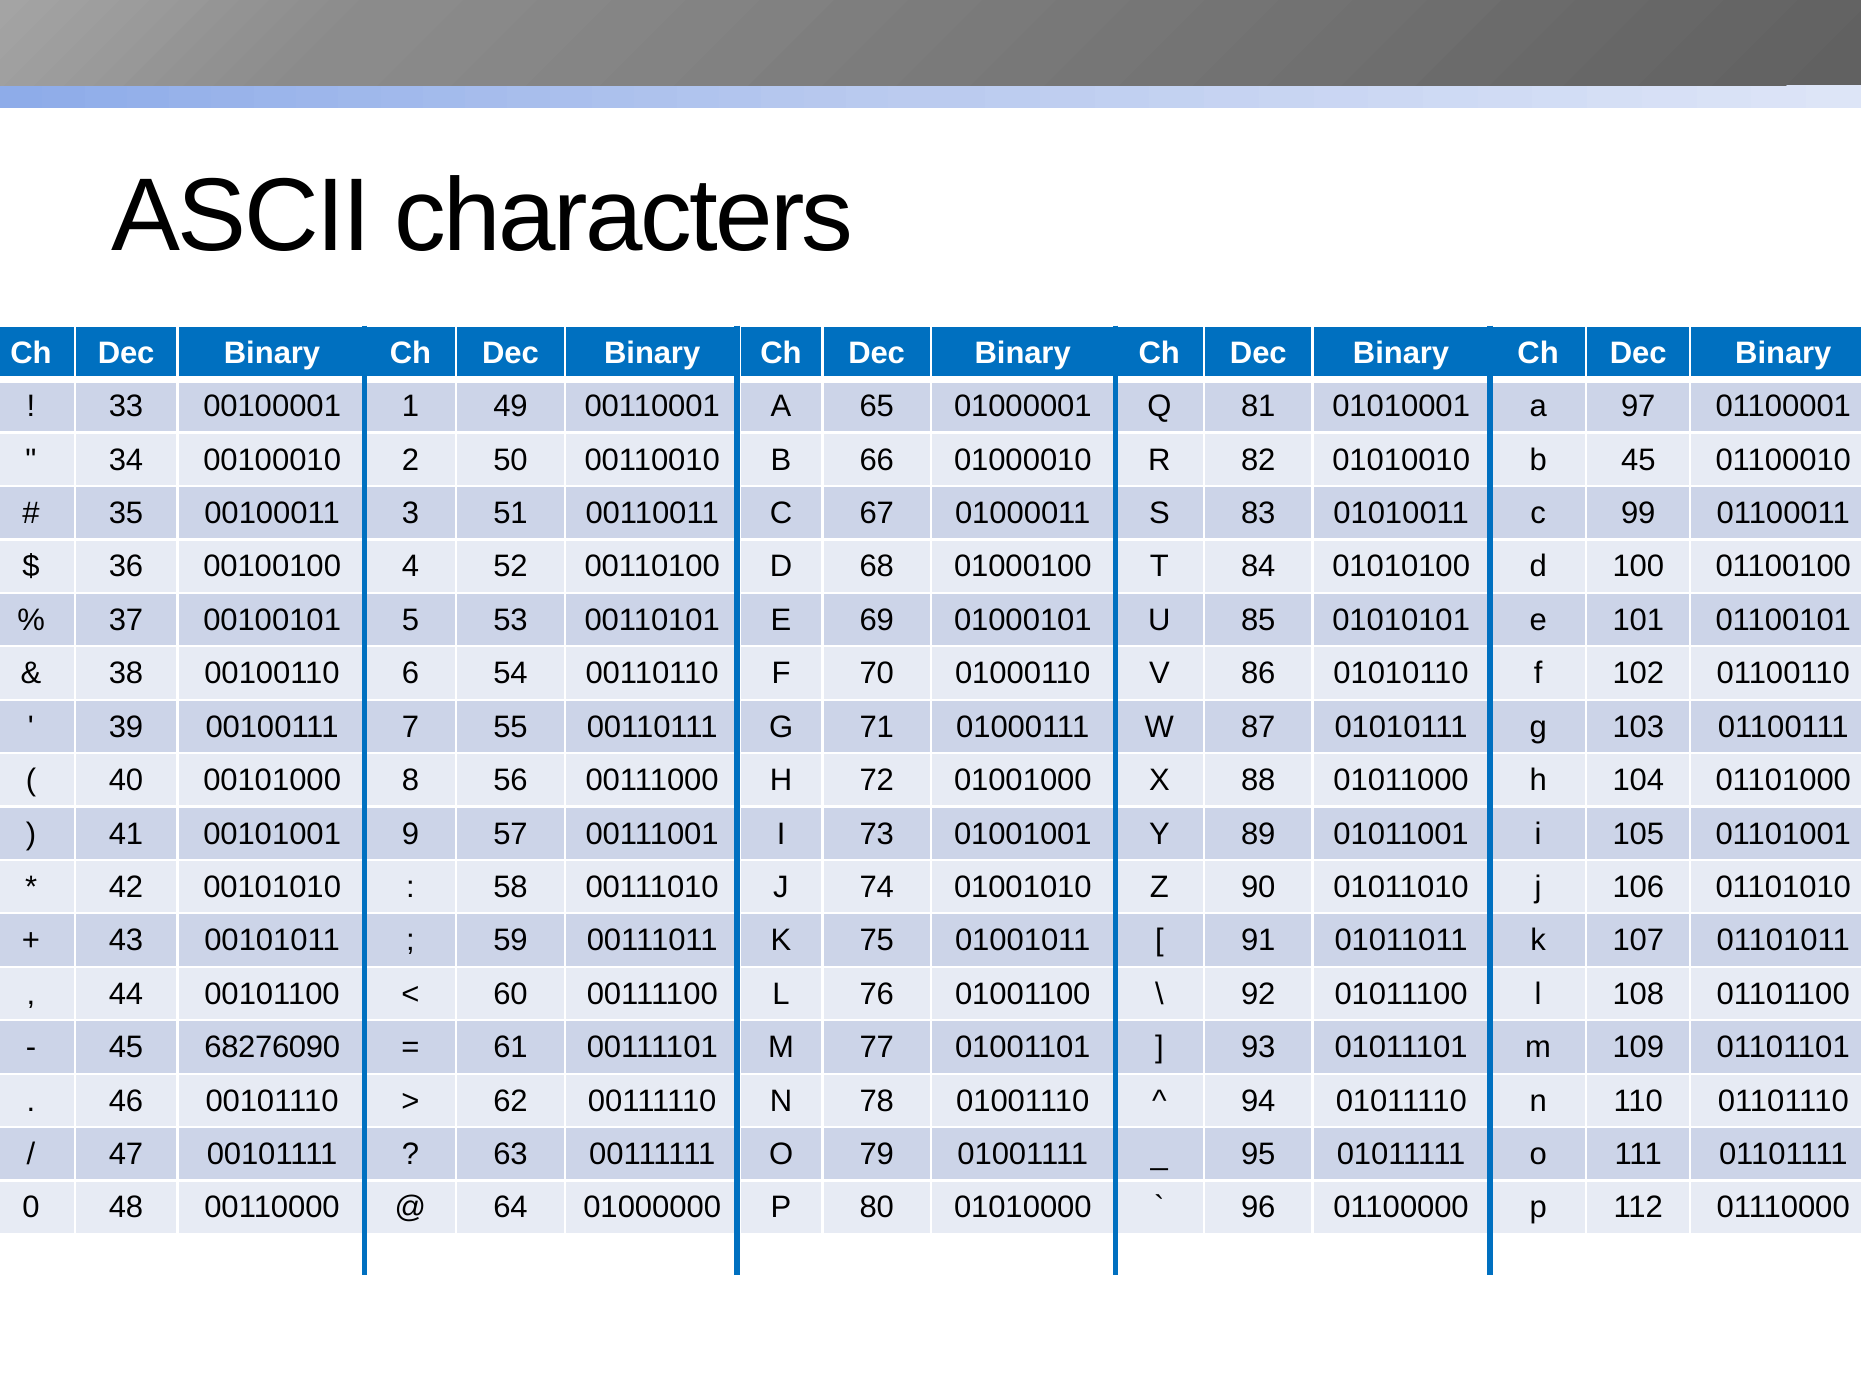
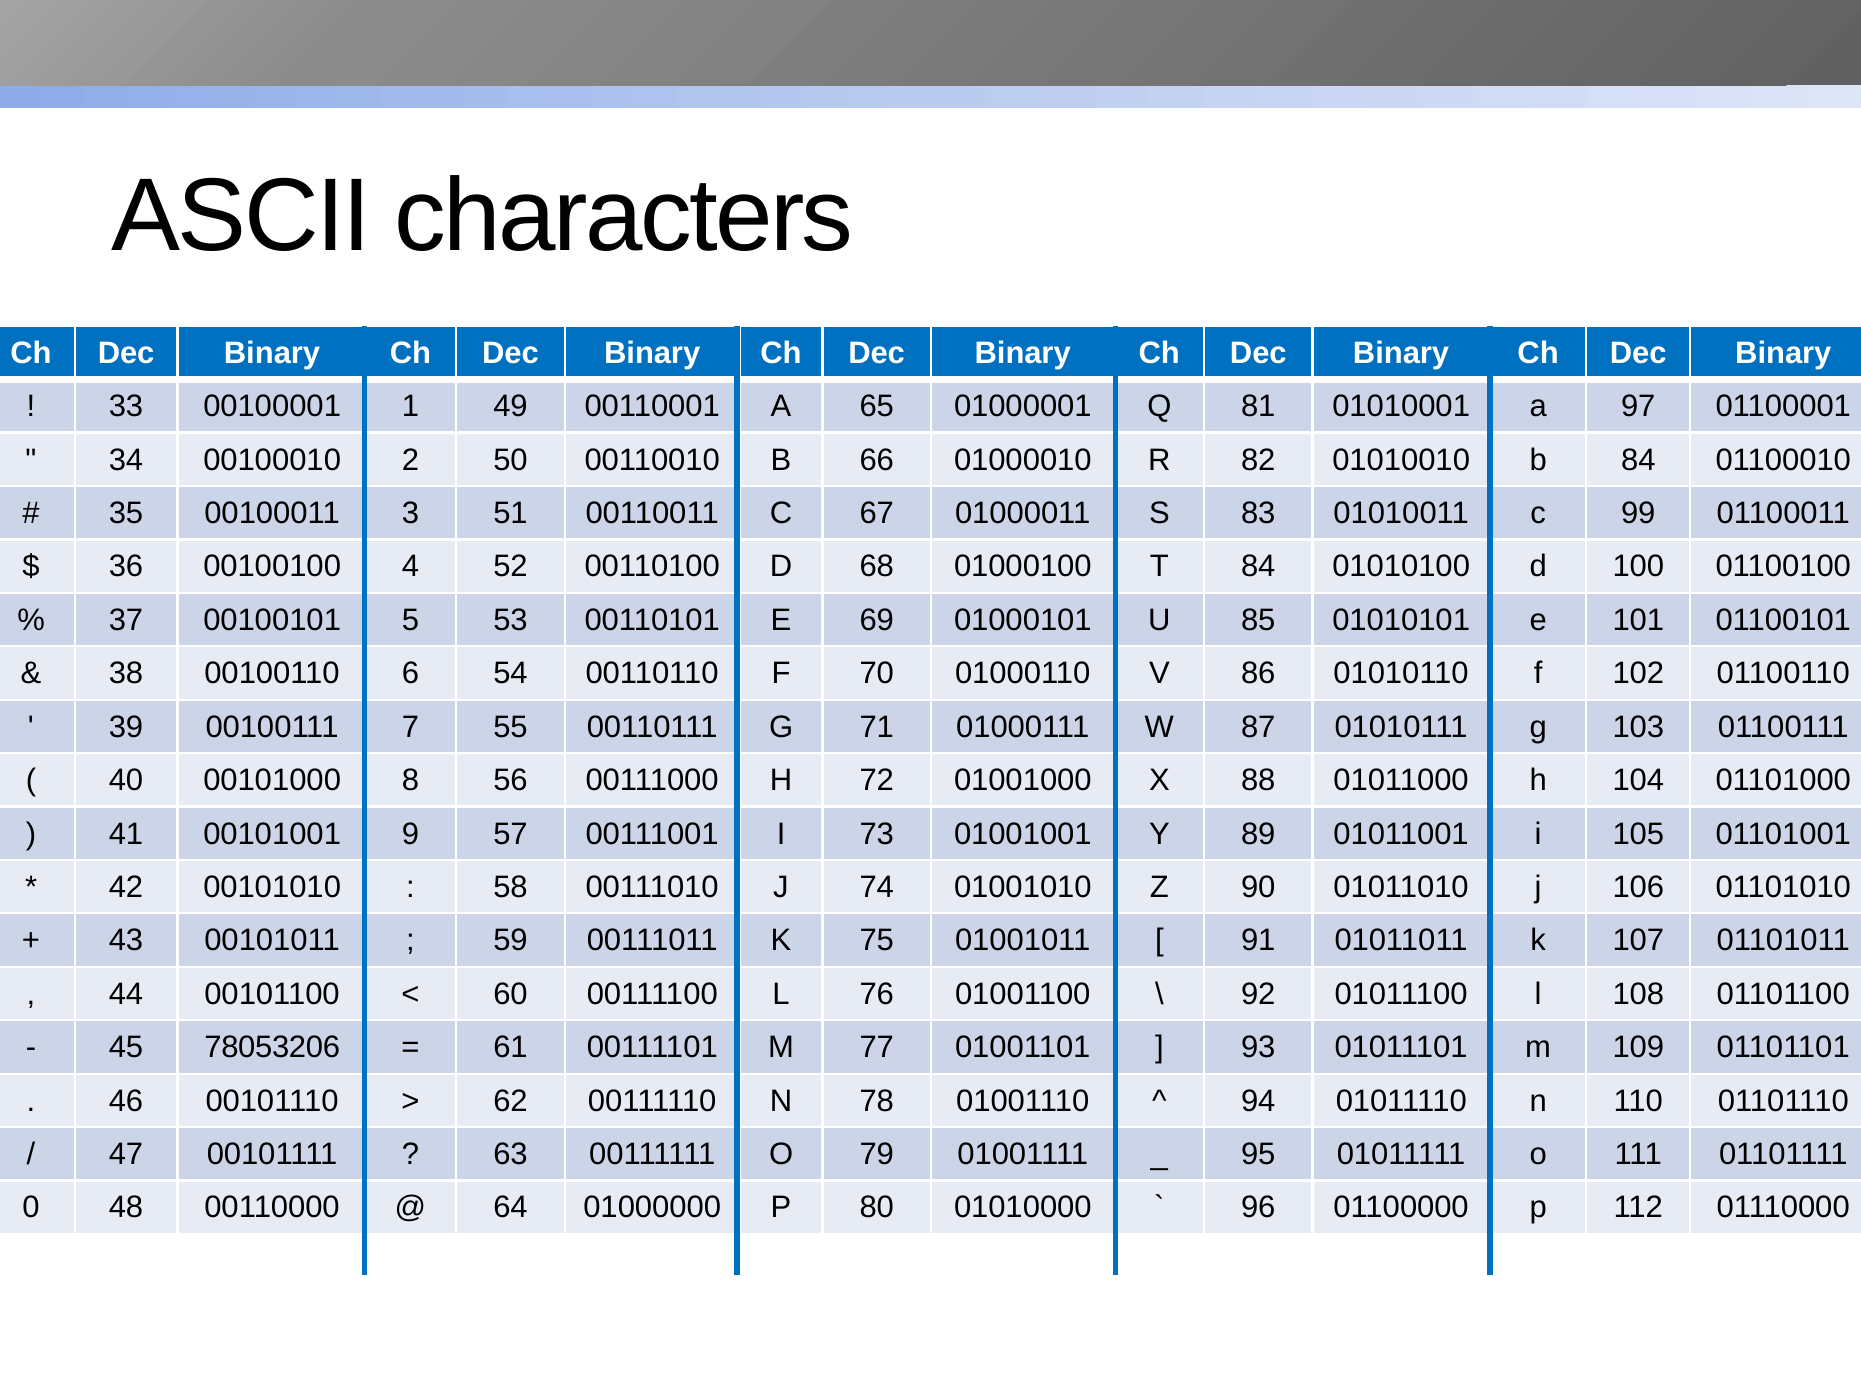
b 45: 45 -> 84 (1638, 460)
68276090: 68276090 -> 78053206 (272, 1047)
